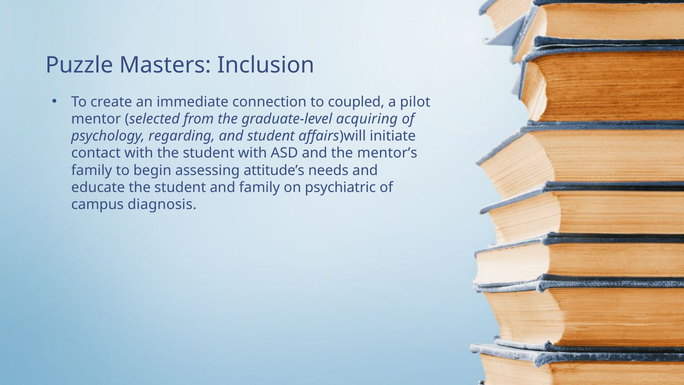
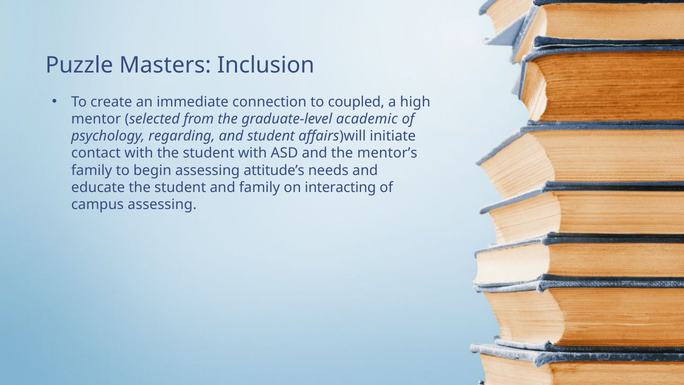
pilot: pilot -> high (415, 102)
acquiring: acquiring -> academic (367, 119)
psychiatric: psychiatric -> interacting (340, 187)
campus diagnosis: diagnosis -> assessing (162, 205)
